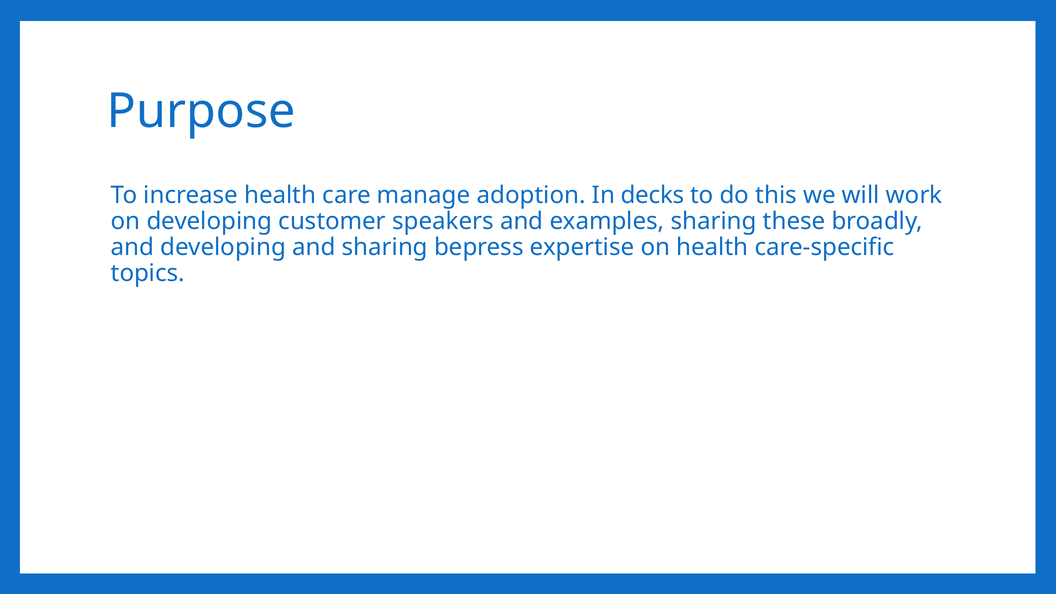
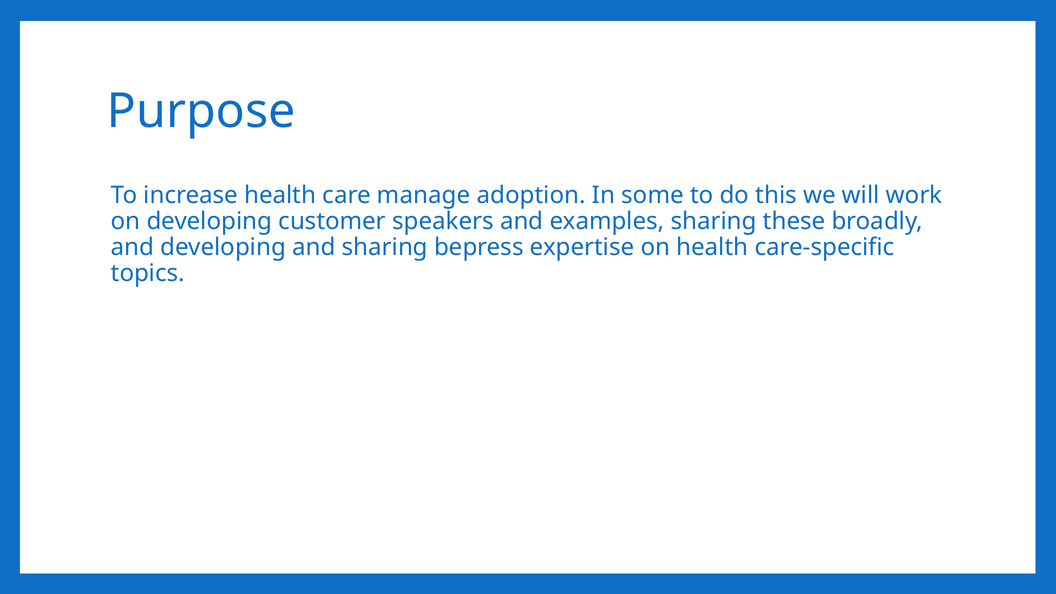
decks: decks -> some (653, 195)
